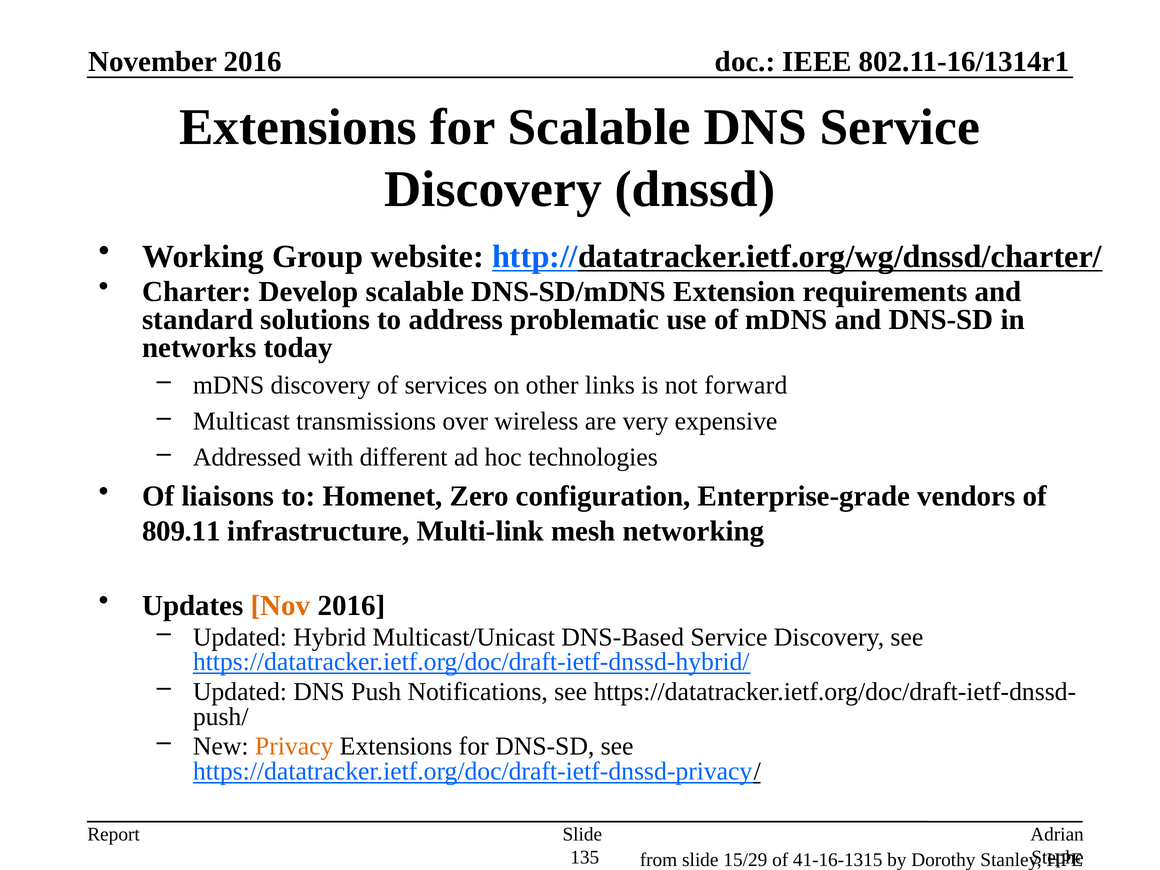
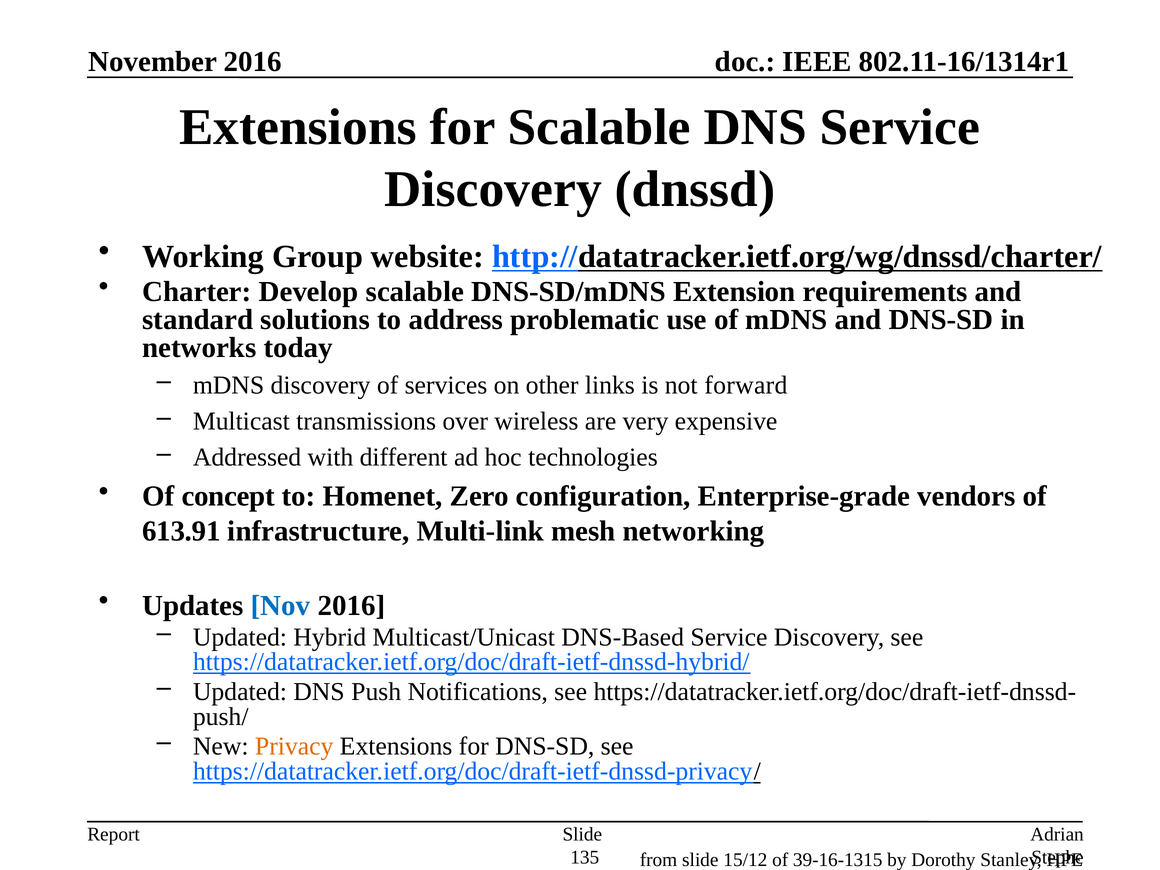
liaisons: liaisons -> concept (228, 496)
809.11: 809.11 -> 613.91 (181, 531)
Nov colour: orange -> blue (281, 606)
15/29: 15/29 -> 15/12 (745, 860)
41-16-1315: 41-16-1315 -> 39-16-1315 (838, 860)
